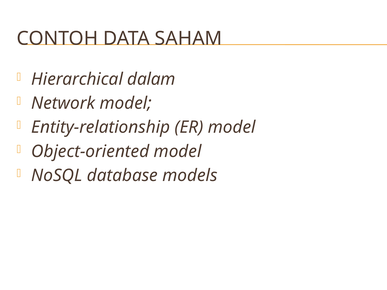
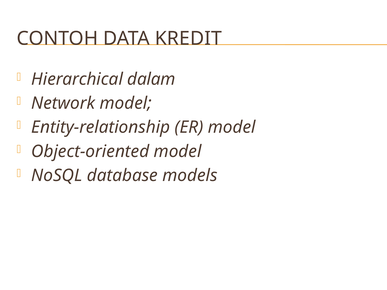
SAHAM: SAHAM -> KREDIT (188, 38)
